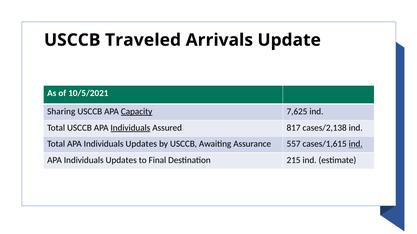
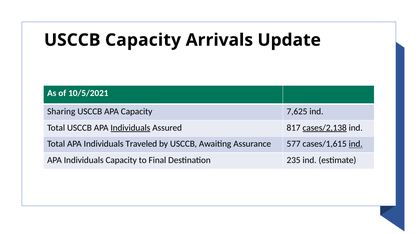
USCCB Traveled: Traveled -> Capacity (143, 40)
Capacity underline: present -> none (137, 112)
cases/2,138 underline: none -> present (325, 128)
Total APA Individuals Updates: Updates -> Traveled (141, 144)
557: 557 -> 577 (294, 144)
Updates: Updates -> Capacity (121, 161)
215: 215 -> 235 (294, 161)
